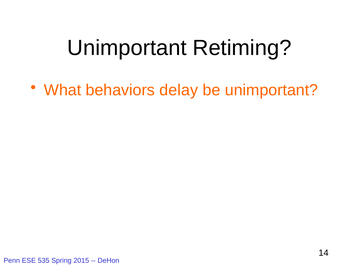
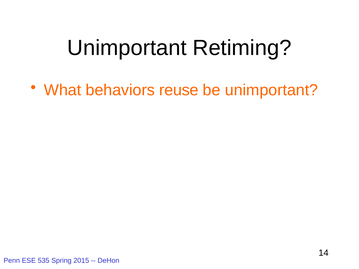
delay: delay -> reuse (179, 90)
